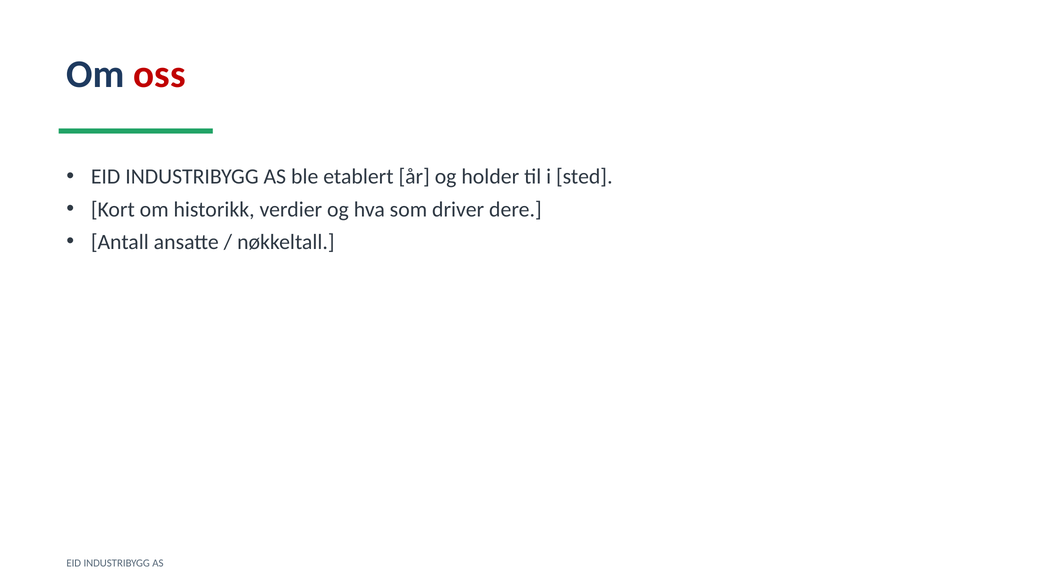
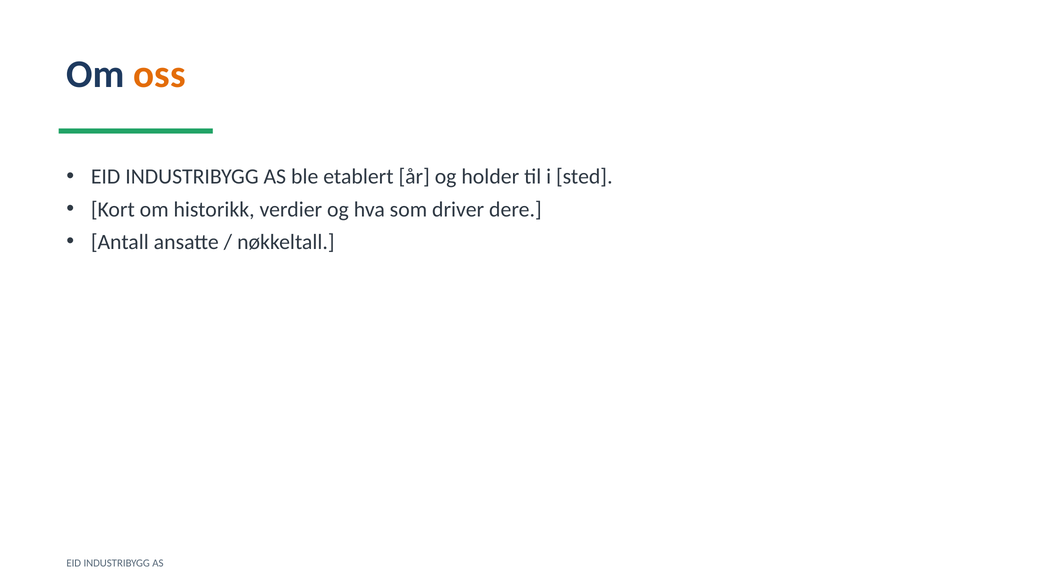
oss colour: red -> orange (160, 75)
